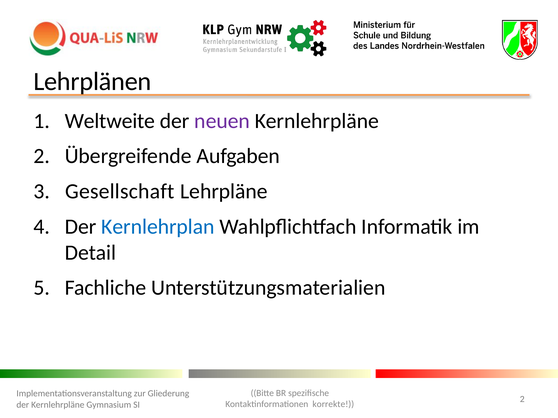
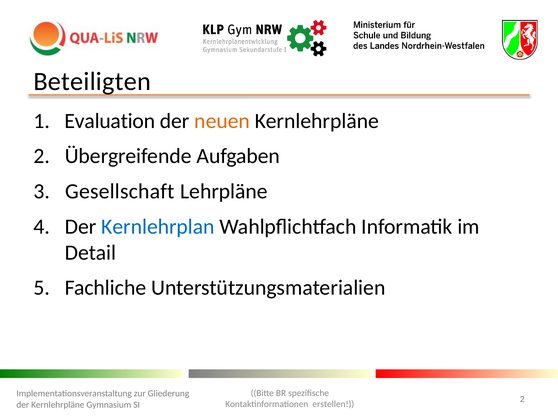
Lehrplänen: Lehrplänen -> Beteiligten (92, 81)
Weltweite: Weltweite -> Evaluation (110, 121)
neuen colour: purple -> orange (222, 121)
korrekte: korrekte -> erstellen (333, 405)
